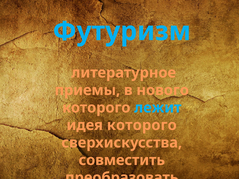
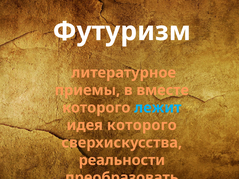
Футуризм colour: light blue -> white (122, 31)
нового: нового -> вместе (163, 90)
совместить: совместить -> реальности (122, 160)
